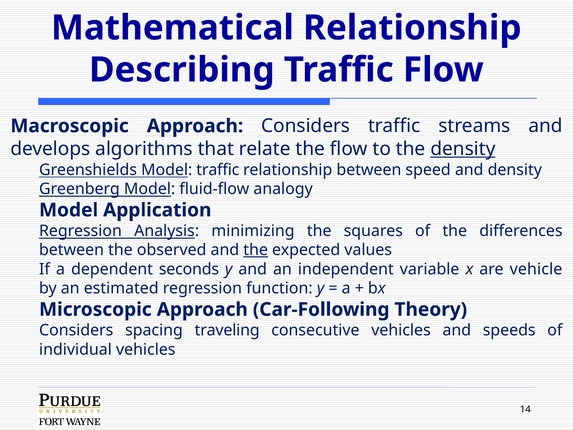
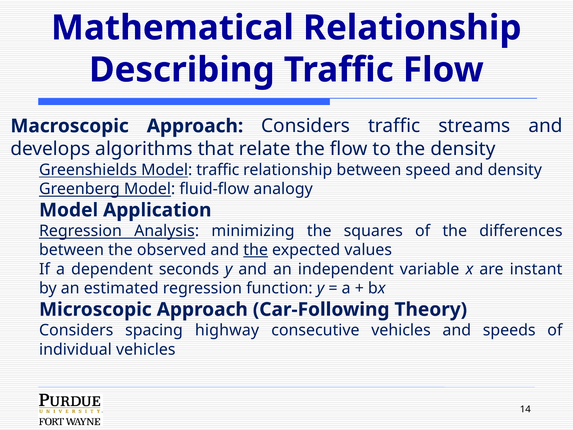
density underline: present -> none (463, 149)
vehicle: vehicle -> instant (536, 269)
traveling: traveling -> highway (227, 330)
